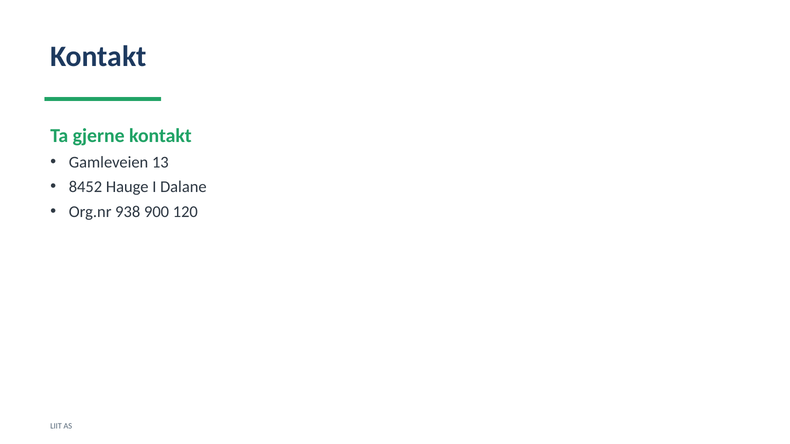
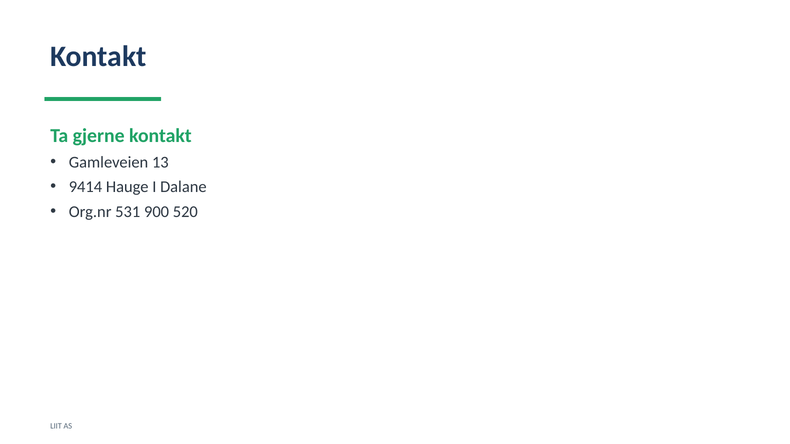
8452: 8452 -> 9414 (85, 187)
938: 938 -> 531 (128, 212)
120: 120 -> 520 (185, 212)
